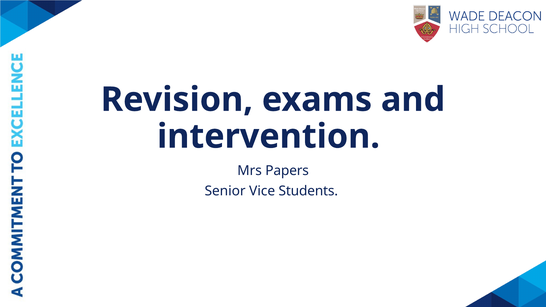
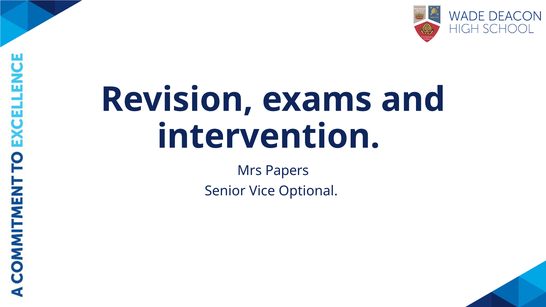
Students: Students -> Optional (308, 191)
